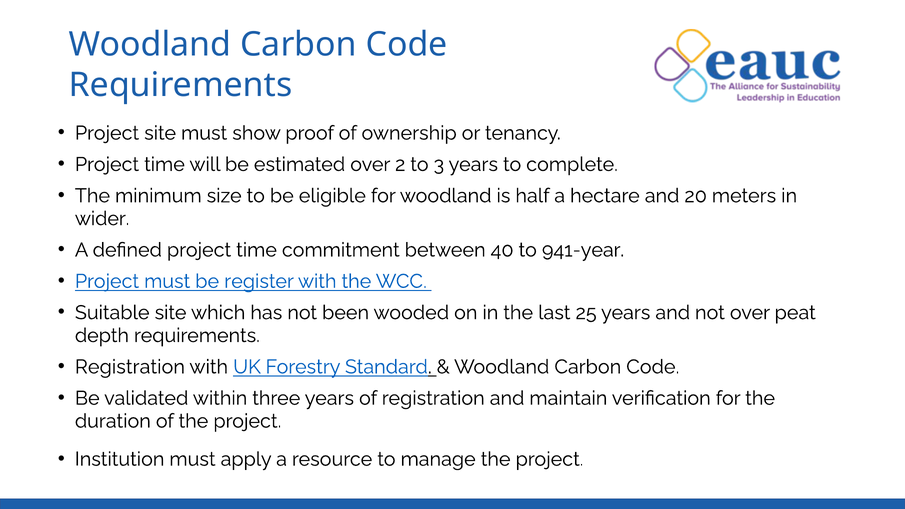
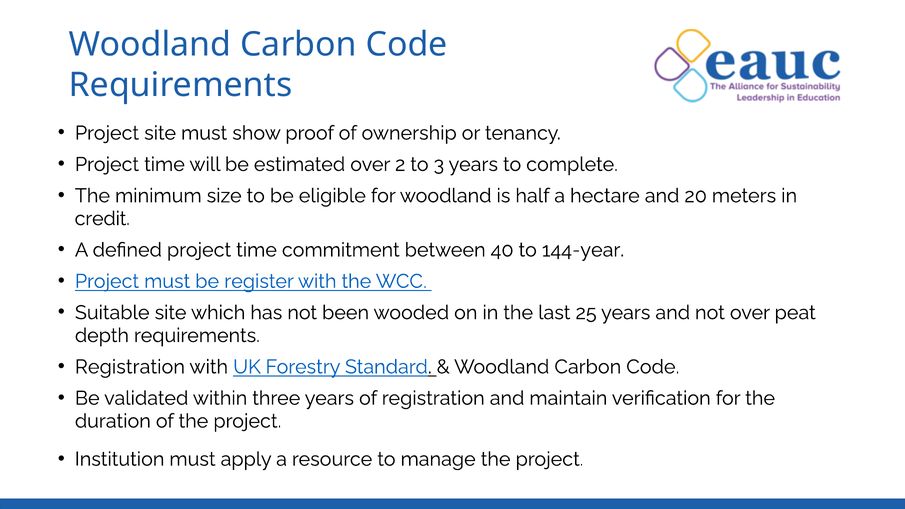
wider: wider -> credit (102, 219)
941-year: 941-year -> 144-year (583, 250)
